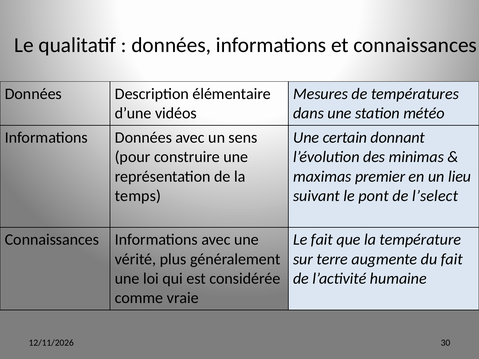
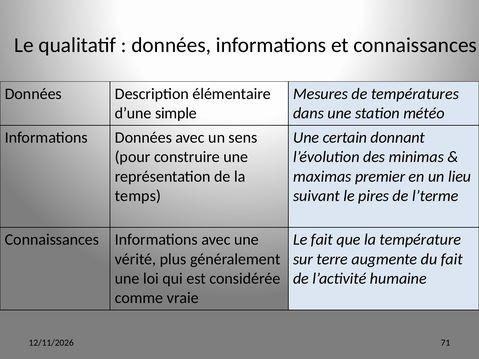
vidéos: vidéos -> simple (176, 113)
pont: pont -> pires (374, 196)
l’select: l’select -> l’terme (435, 196)
30: 30 -> 71 (446, 343)
